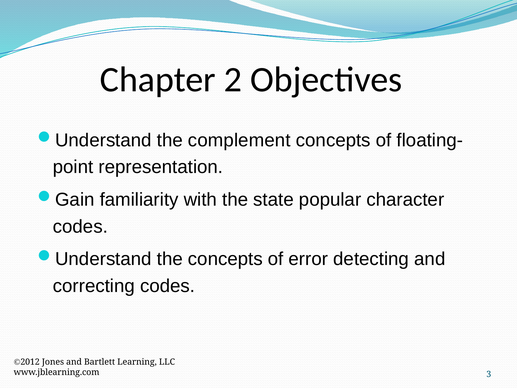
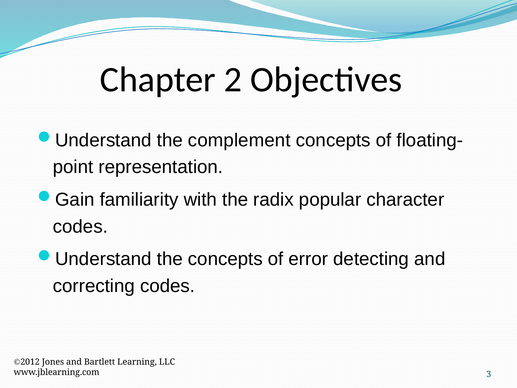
state: state -> radix (274, 200)
